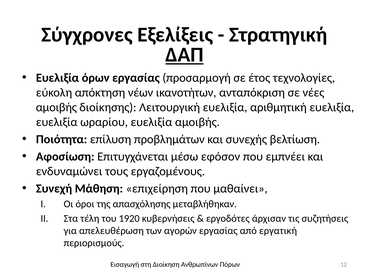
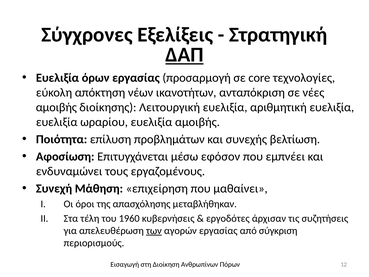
έτος: έτος -> core (259, 78)
1920: 1920 -> 1960 (129, 218)
των underline: none -> present (154, 231)
εργατική: εργατική -> σύγκριση (278, 231)
